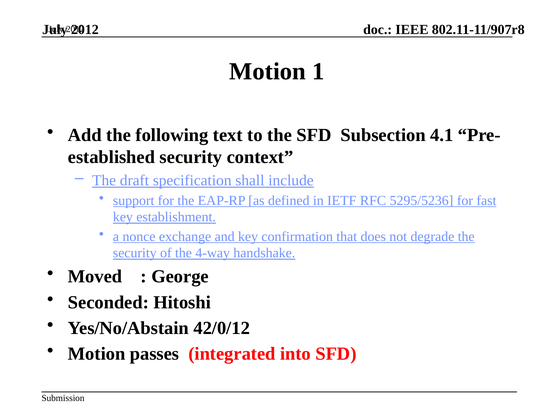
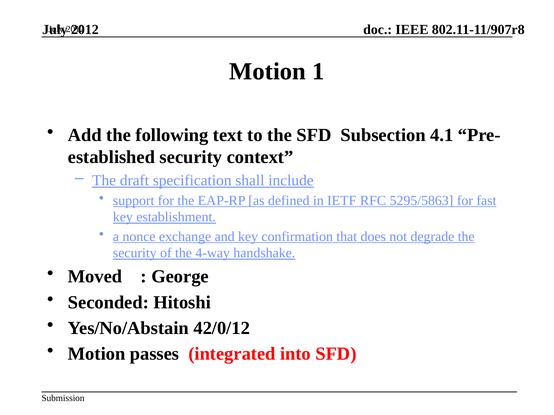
5295/5236: 5295/5236 -> 5295/5863 (421, 201)
